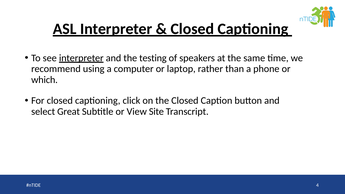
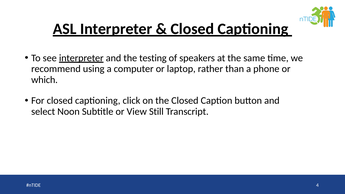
Great: Great -> Noon (69, 111)
Site: Site -> Still (156, 111)
